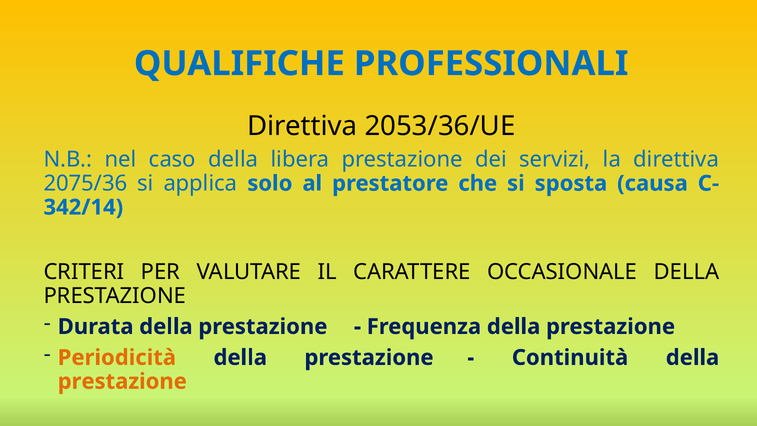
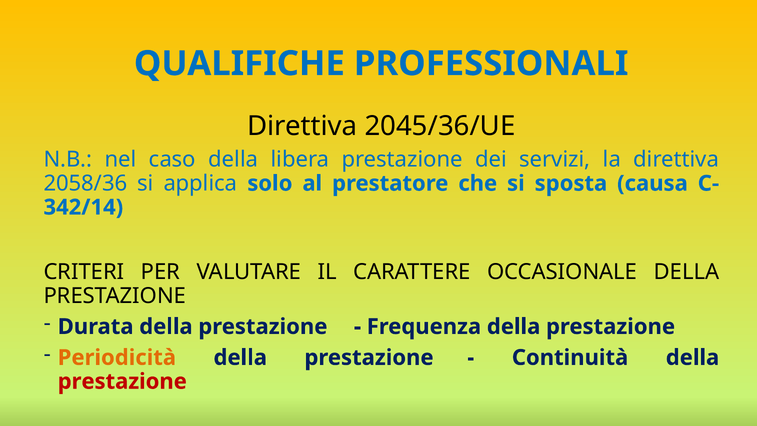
2053/36/UE: 2053/36/UE -> 2045/36/UE (440, 126)
2075/36: 2075/36 -> 2058/36 (85, 183)
prestazione colour: orange -> red (122, 381)
